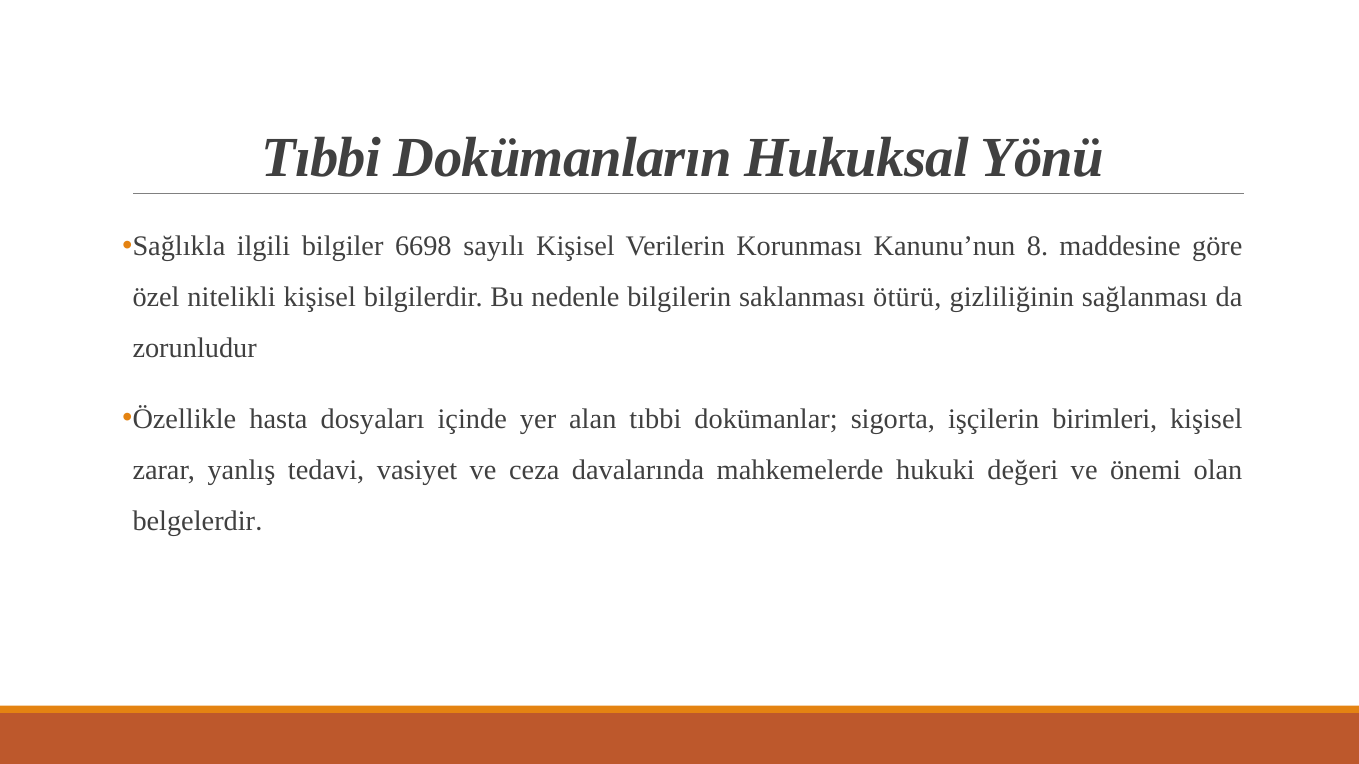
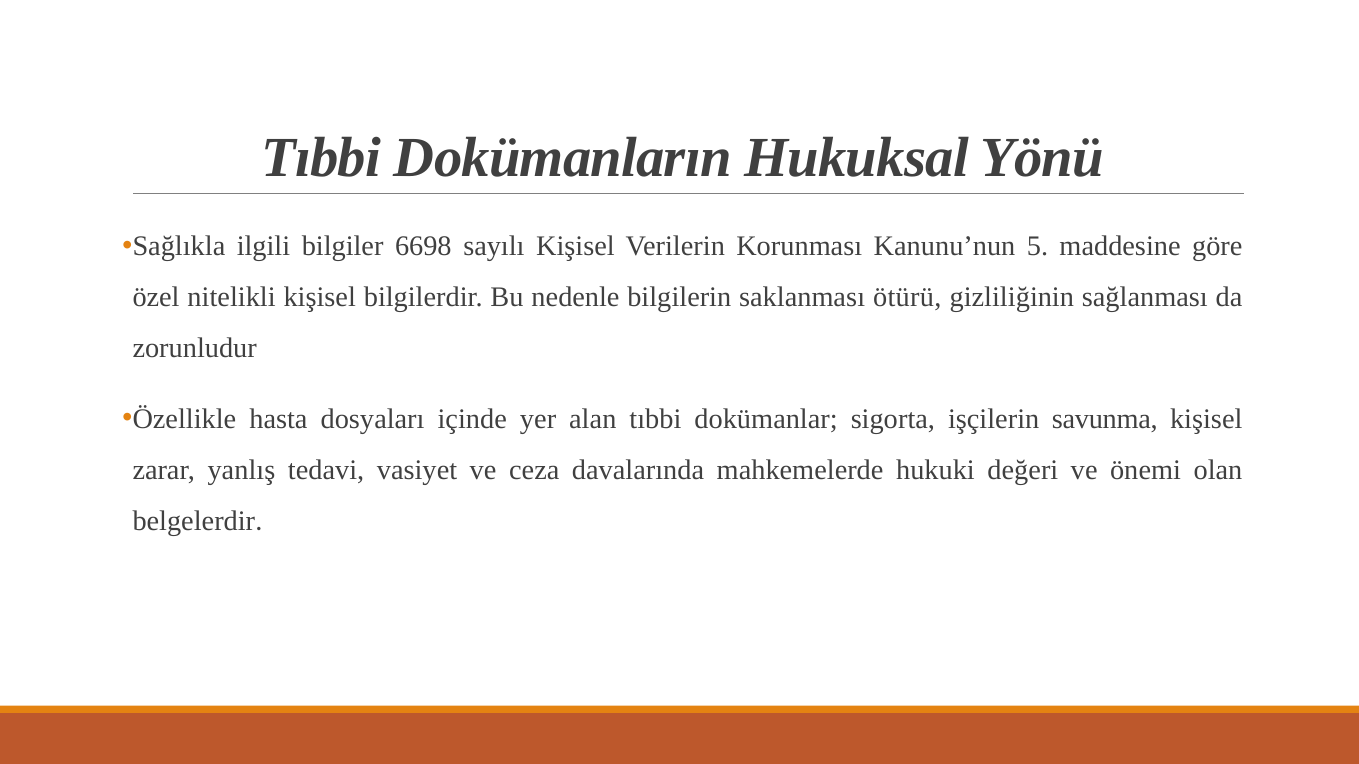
8: 8 -> 5 (1037, 247)
birimleri: birimleri -> savunma (1105, 419)
